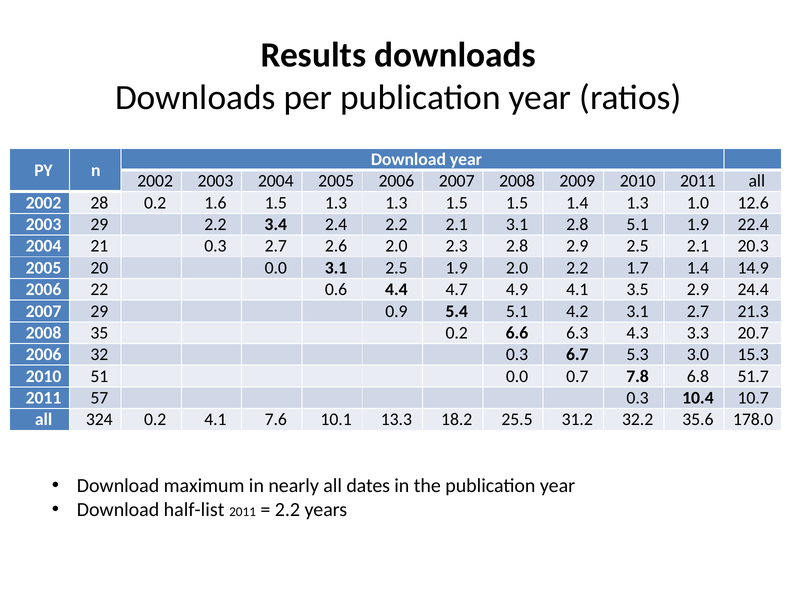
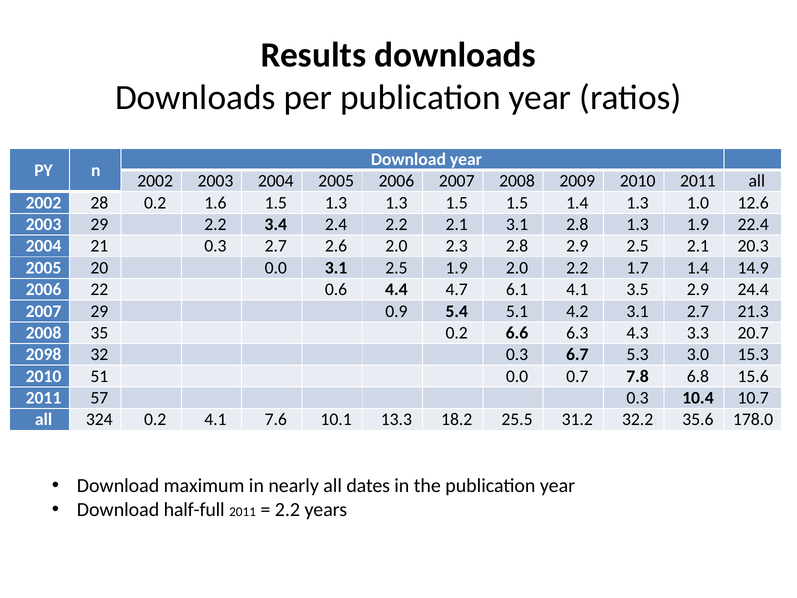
2.8 5.1: 5.1 -> 1.3 (638, 224)
4.9: 4.9 -> 6.1 (517, 289)
2006: 2006 -> 2098 (44, 354)
51.7: 51.7 -> 15.6 (753, 376)
half-list: half-list -> half-full (194, 509)
